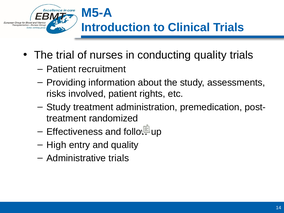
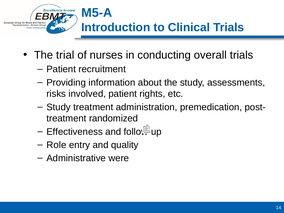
conducting quality: quality -> overall (210, 55)
High: High -> Role (56, 145)
Administrative trials: trials -> were (119, 158)
